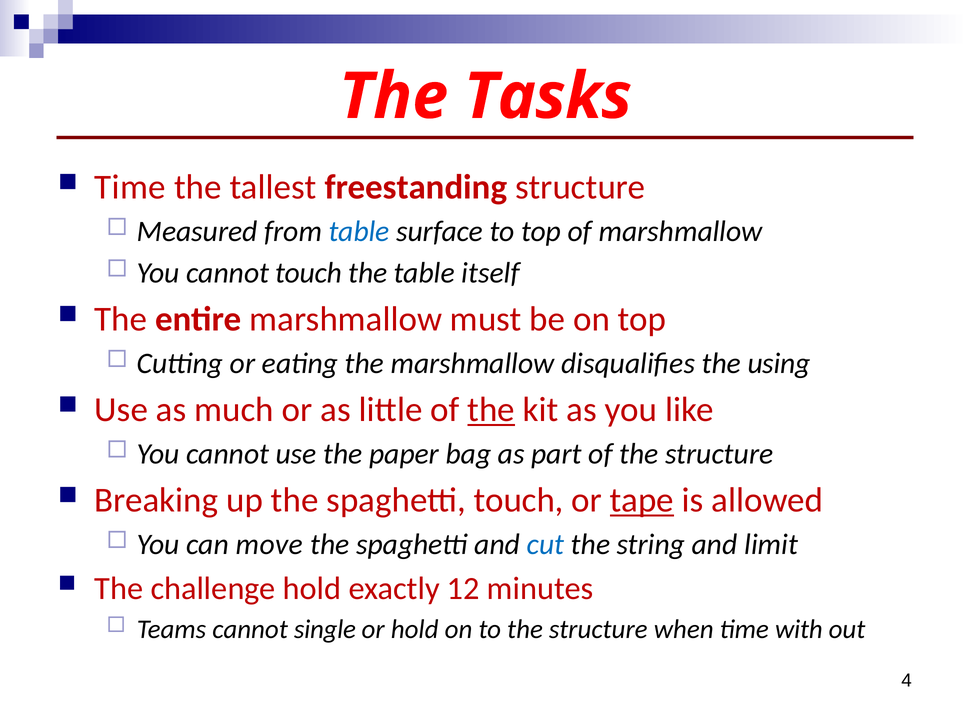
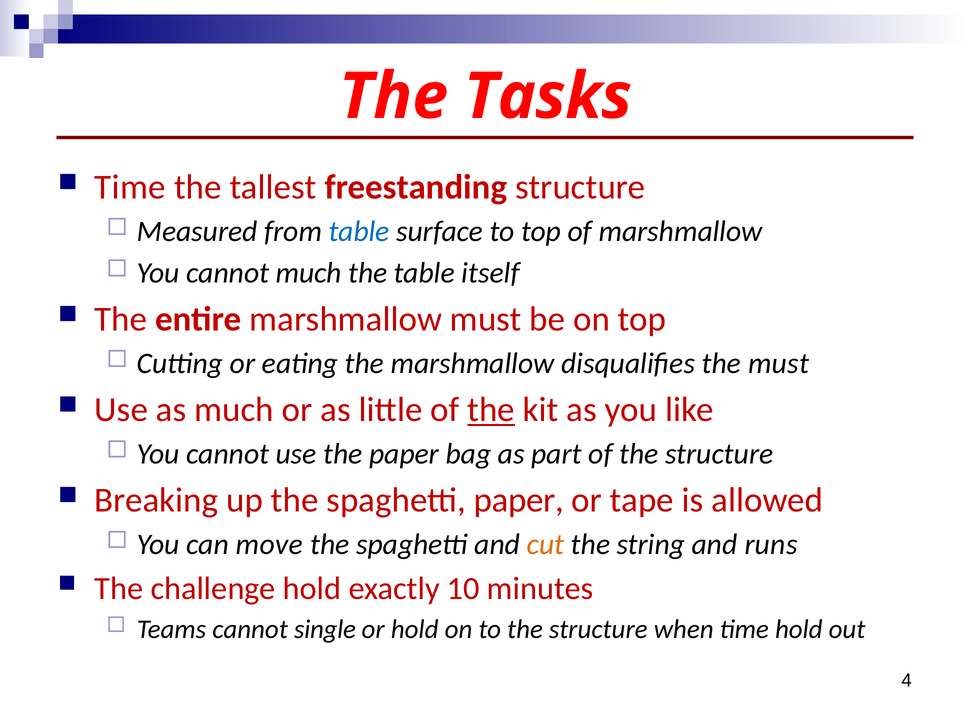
cannot touch: touch -> much (309, 273)
the using: using -> must (779, 363)
spaghetti touch: touch -> paper (519, 500)
tape underline: present -> none (642, 500)
cut colour: blue -> orange (545, 544)
limit: limit -> runs (771, 544)
12: 12 -> 10 (463, 588)
time with: with -> hold (799, 629)
